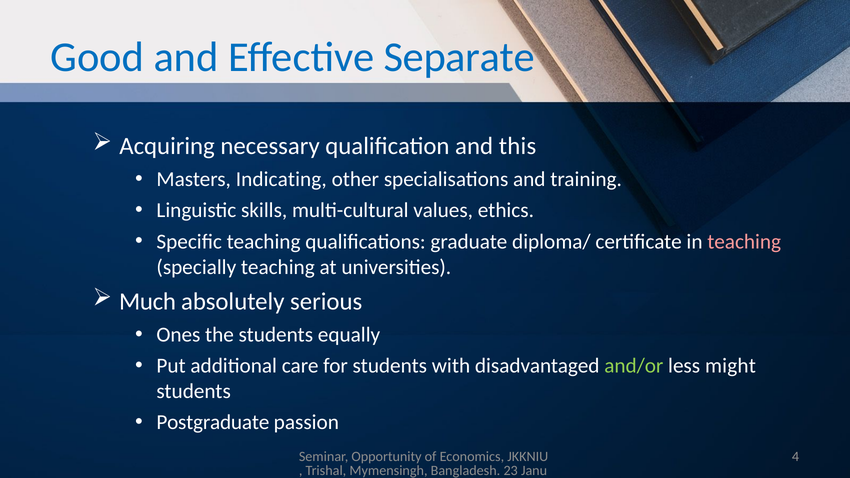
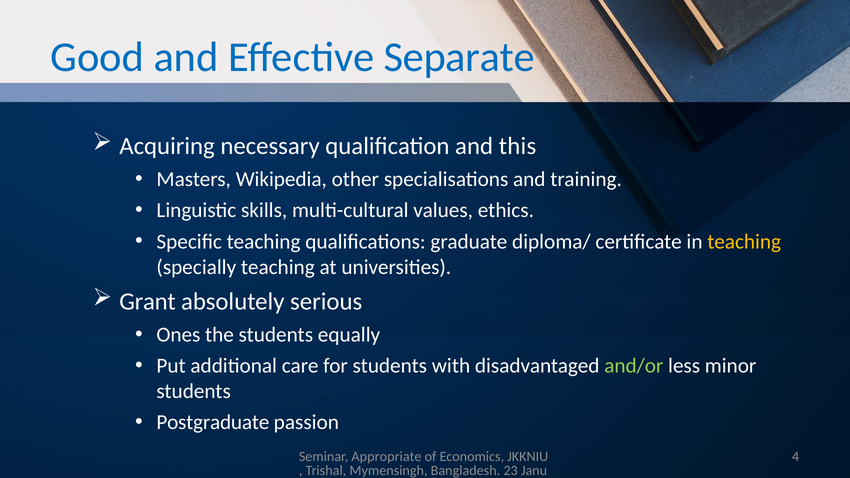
Indicating: Indicating -> Wikipedia (281, 179)
teaching colour: pink -> yellow (744, 242)
Much: Much -> Grant (147, 302)
might: might -> minor (731, 366)
Opportunity: Opportunity -> Appropriate (387, 457)
